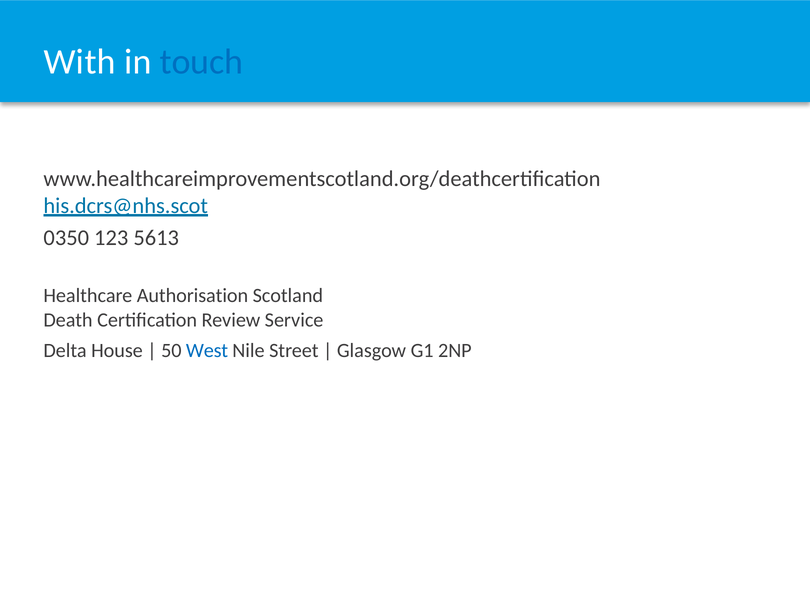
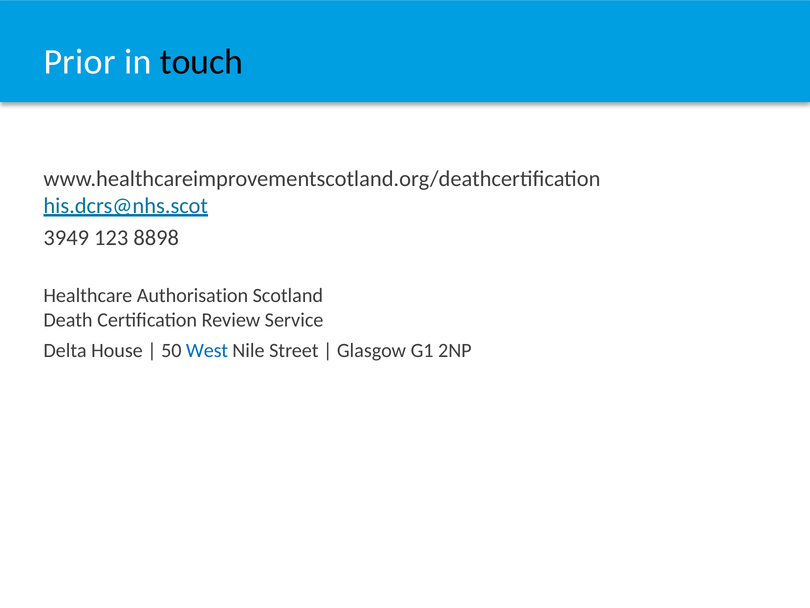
With: With -> Prior (80, 62)
touch colour: blue -> black (201, 62)
0350: 0350 -> 3949 (66, 238)
5613: 5613 -> 8898 (156, 238)
